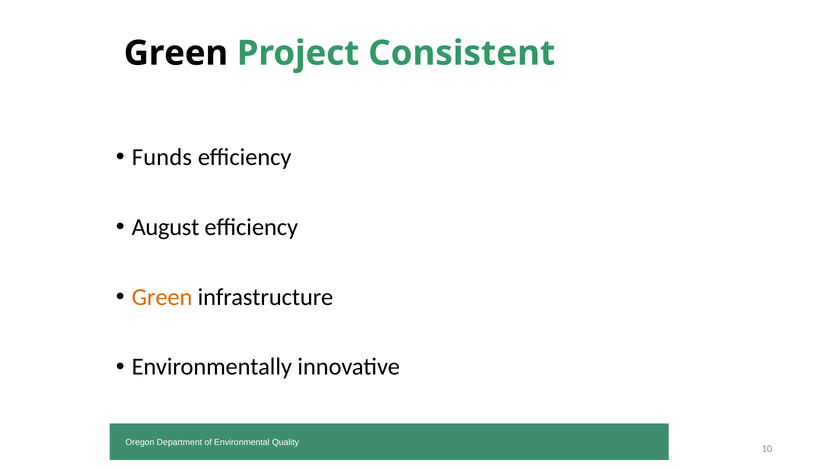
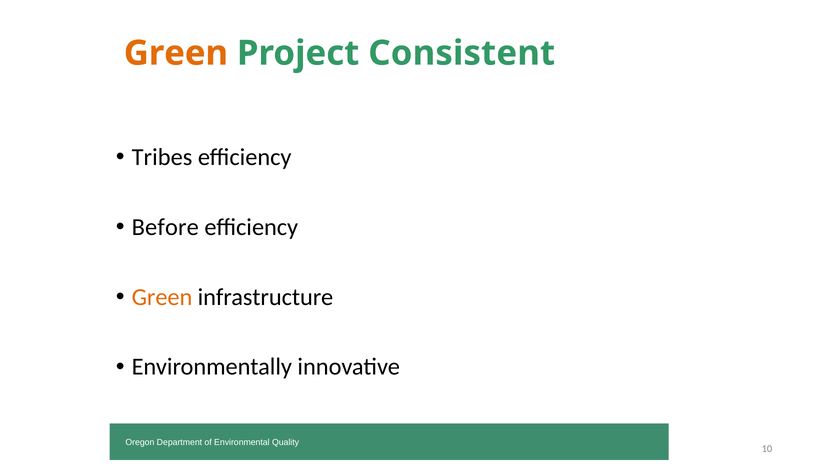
Green colour: black -> orange (176, 53)
Funds: Funds -> Tribes (162, 157)
August: August -> Before (165, 227)
